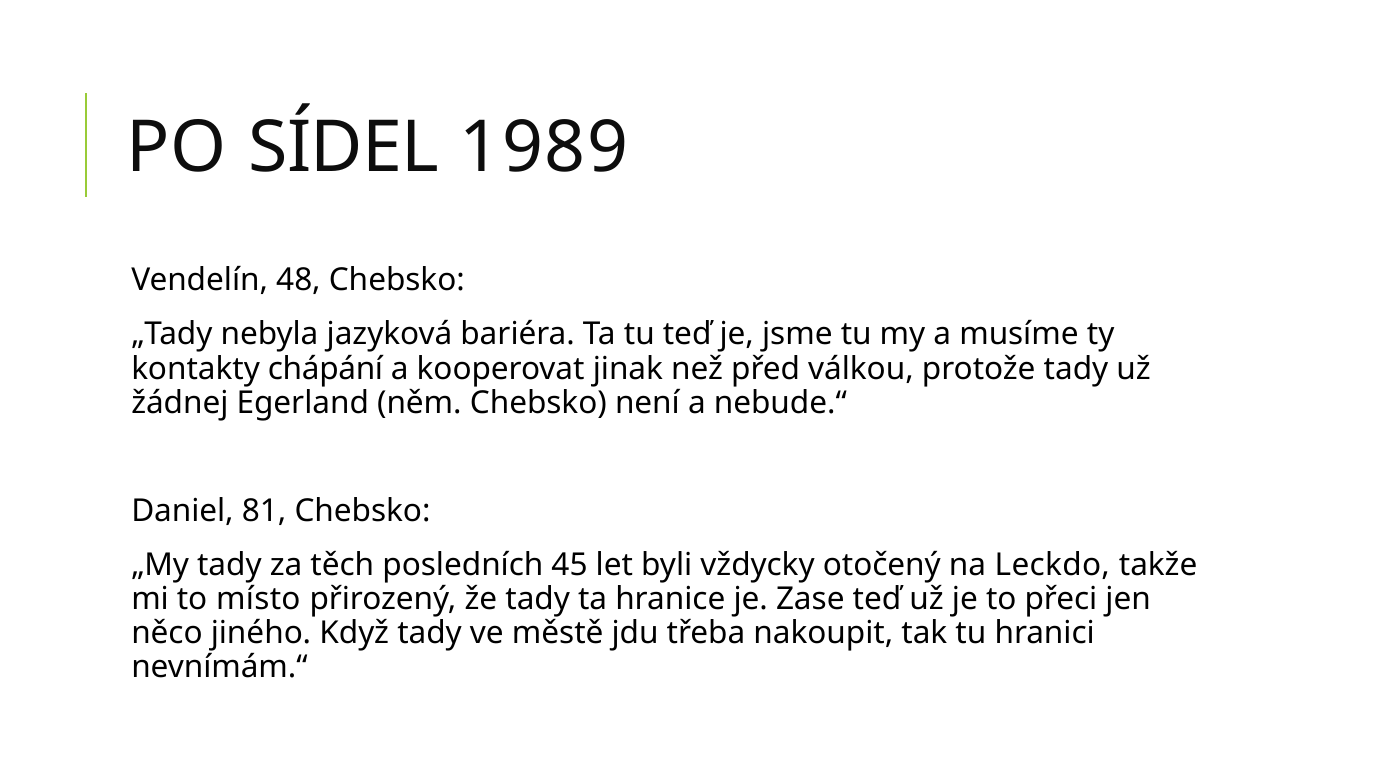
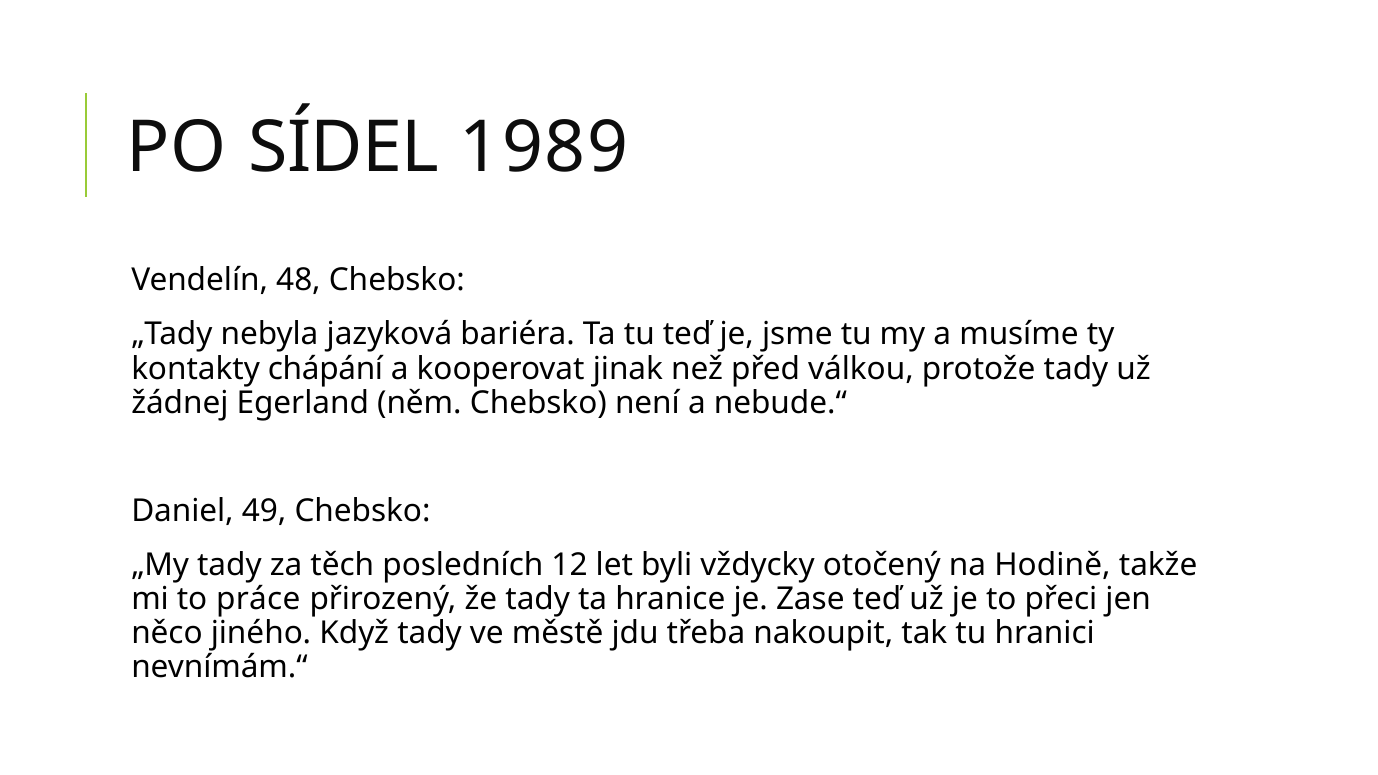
81: 81 -> 49 (264, 511)
45: 45 -> 12 (570, 565)
Leckdo: Leckdo -> Hodině (1052, 565)
místo: místo -> práce (258, 599)
